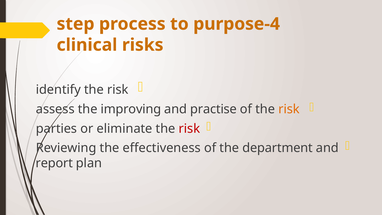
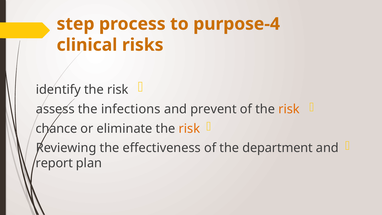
improving: improving -> infections (131, 109)
practise: practise -> prevent (213, 109)
parties: parties -> chance (57, 128)
risk colour: red -> orange (189, 128)
